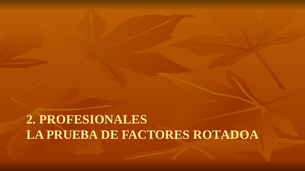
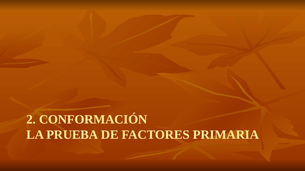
PROFESIONALES: PROFESIONALES -> CONFORMACIÓN (93, 120)
ROTADOA: ROTADOA -> PRIMARIA (226, 135)
